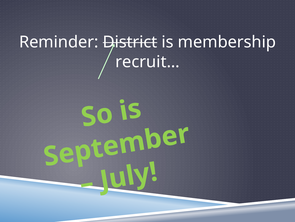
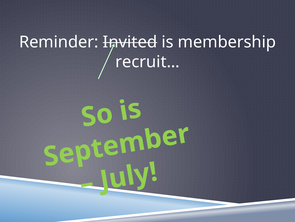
District: District -> Invited (130, 42)
